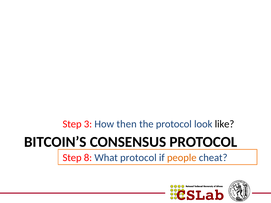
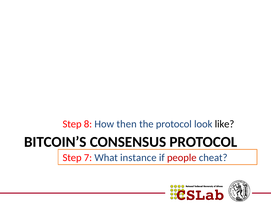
3: 3 -> 8 (88, 124)
8: 8 -> 7 (88, 158)
What protocol: protocol -> instance (138, 158)
people colour: orange -> red (182, 158)
